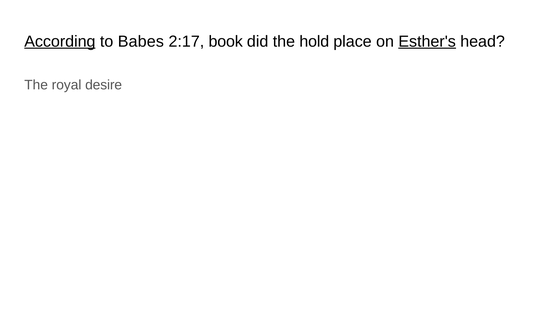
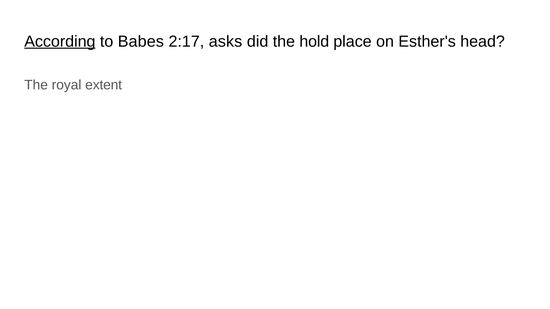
book: book -> asks (225, 41)
Esther's underline: present -> none (427, 41)
desire: desire -> extent (104, 85)
